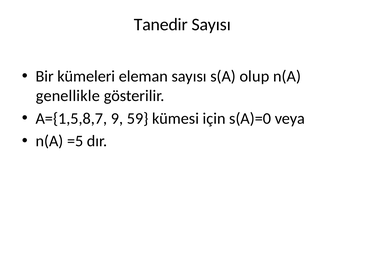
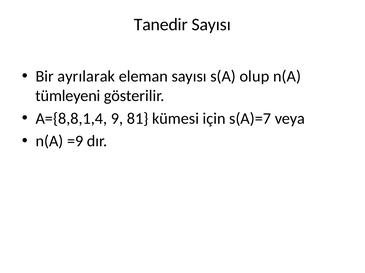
kümeleri: kümeleri -> ayrılarak (86, 77)
genellikle: genellikle -> tümleyeni (68, 96)
A={1,5,8,7: A={1,5,8,7 -> A={8,8,1,4 (71, 119)
59: 59 -> 81 (138, 119)
s(A)=0: s(A)=0 -> s(A)=7 (250, 119)
=5: =5 -> =9 (75, 141)
